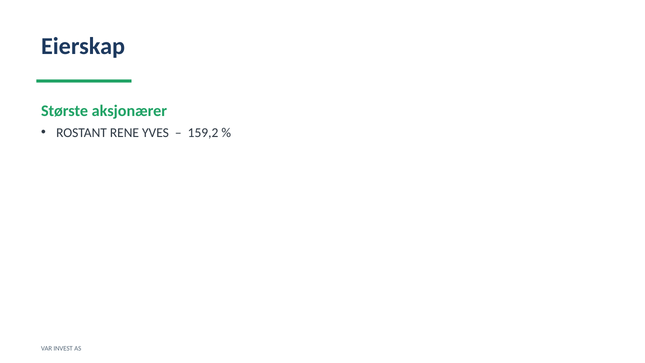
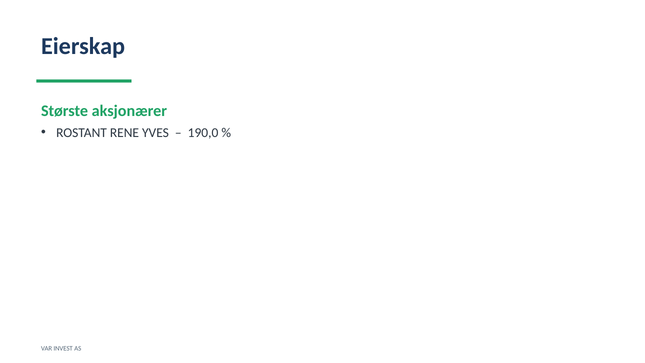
159,2: 159,2 -> 190,0 (203, 133)
